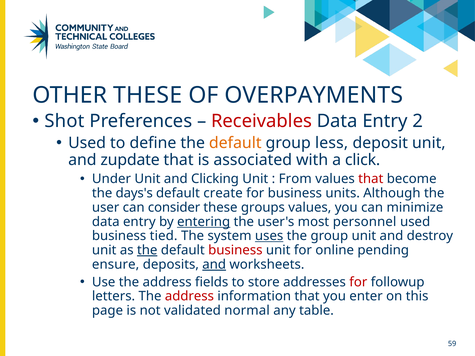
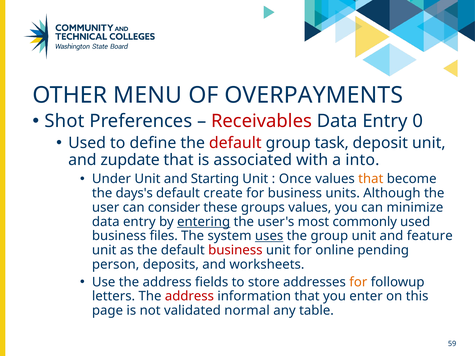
OTHER THESE: THESE -> MENU (148, 95)
2: 2 -> 0 (418, 121)
default colour: orange -> red (235, 143)
less: less -> task (332, 143)
click: click -> into (362, 160)
Clicking: Clicking -> Starting (215, 179)
From: From -> Once (295, 179)
that colour: red -> orange (371, 179)
personnel: personnel -> commonly (365, 222)
tied: tied -> files (164, 236)
destroy: destroy -> feature (430, 236)
the underline: present -> none (147, 250)
ensure: ensure -> person (116, 265)
and underline: present -> none (214, 265)
for colour: red -> orange (358, 282)
